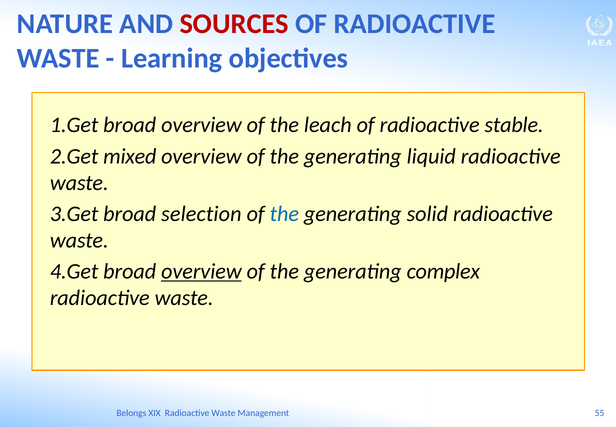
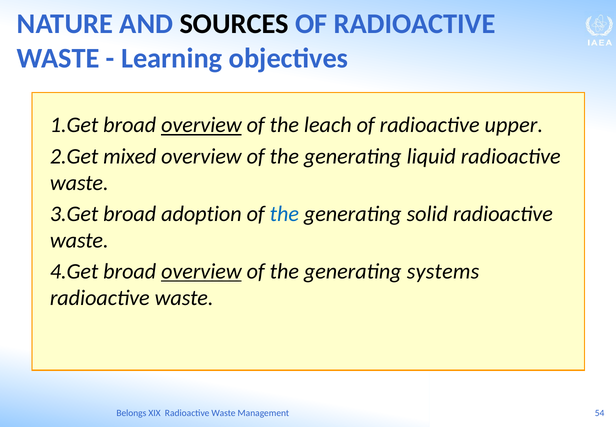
SOURCES colour: red -> black (234, 24)
overview underline: none -> present (201, 125)
stable: stable -> upper (514, 125)
selection: selection -> adoption (201, 214)
complex: complex -> systems (443, 271)
55: 55 -> 54 (600, 412)
